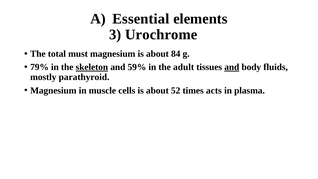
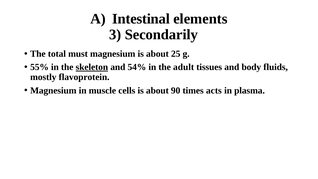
Essential: Essential -> Intestinal (141, 19)
Urochrome: Urochrome -> Secondarily (161, 35)
84: 84 -> 25 (176, 54)
79%: 79% -> 55% (39, 67)
59%: 59% -> 54% (137, 67)
and underline: present -> none (232, 67)
parathyroid: parathyroid -> flavoprotein (84, 77)
52: 52 -> 90 (176, 90)
